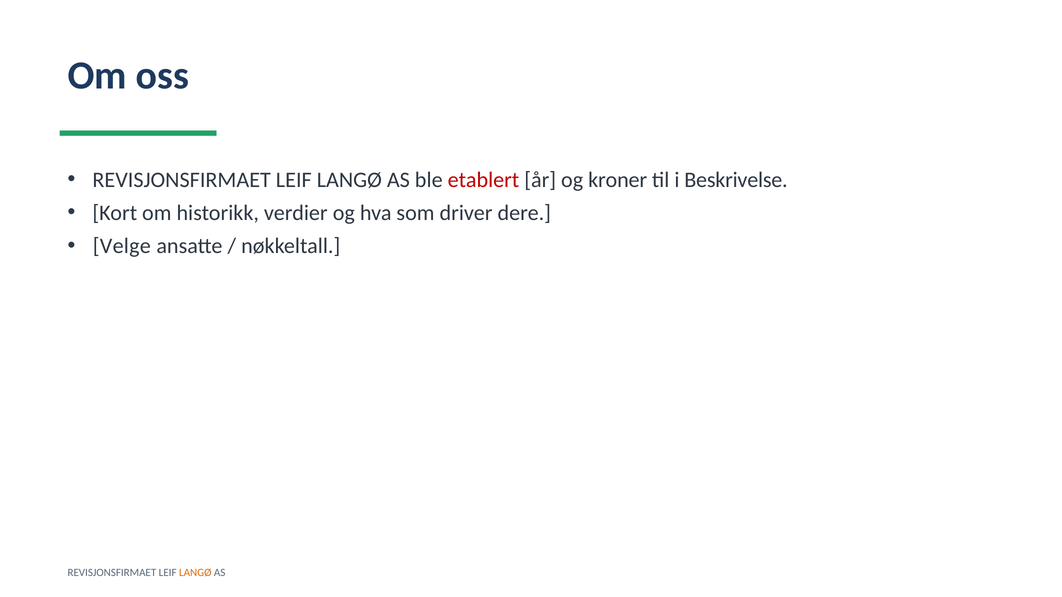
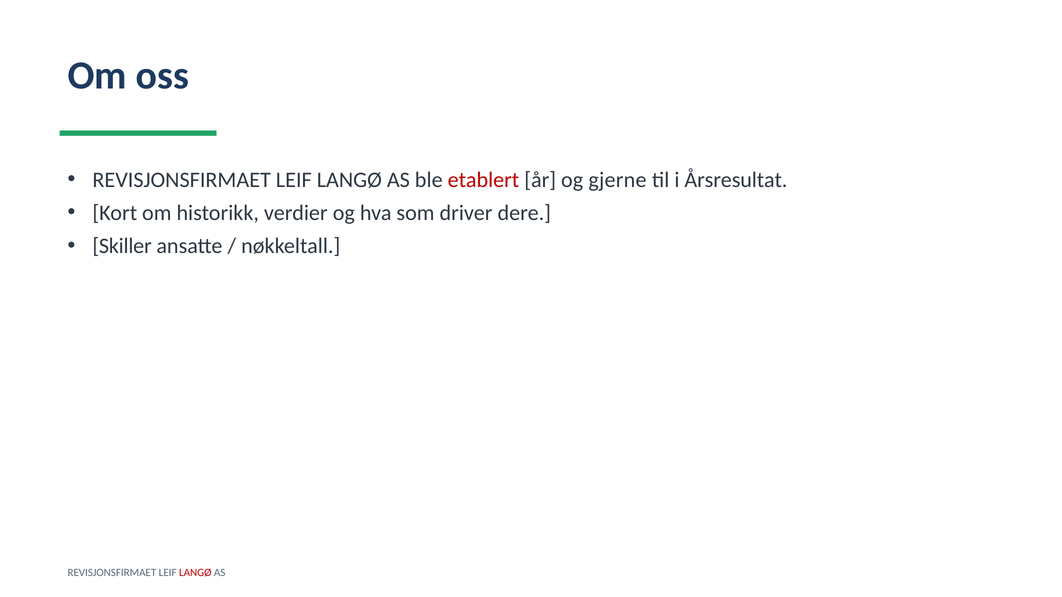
kroner: kroner -> gjerne (617, 180)
Beskrivelse: Beskrivelse -> Årsresultat (736, 180)
Velge: Velge -> Skiller (122, 246)
LANGØ colour: orange -> red (195, 573)
